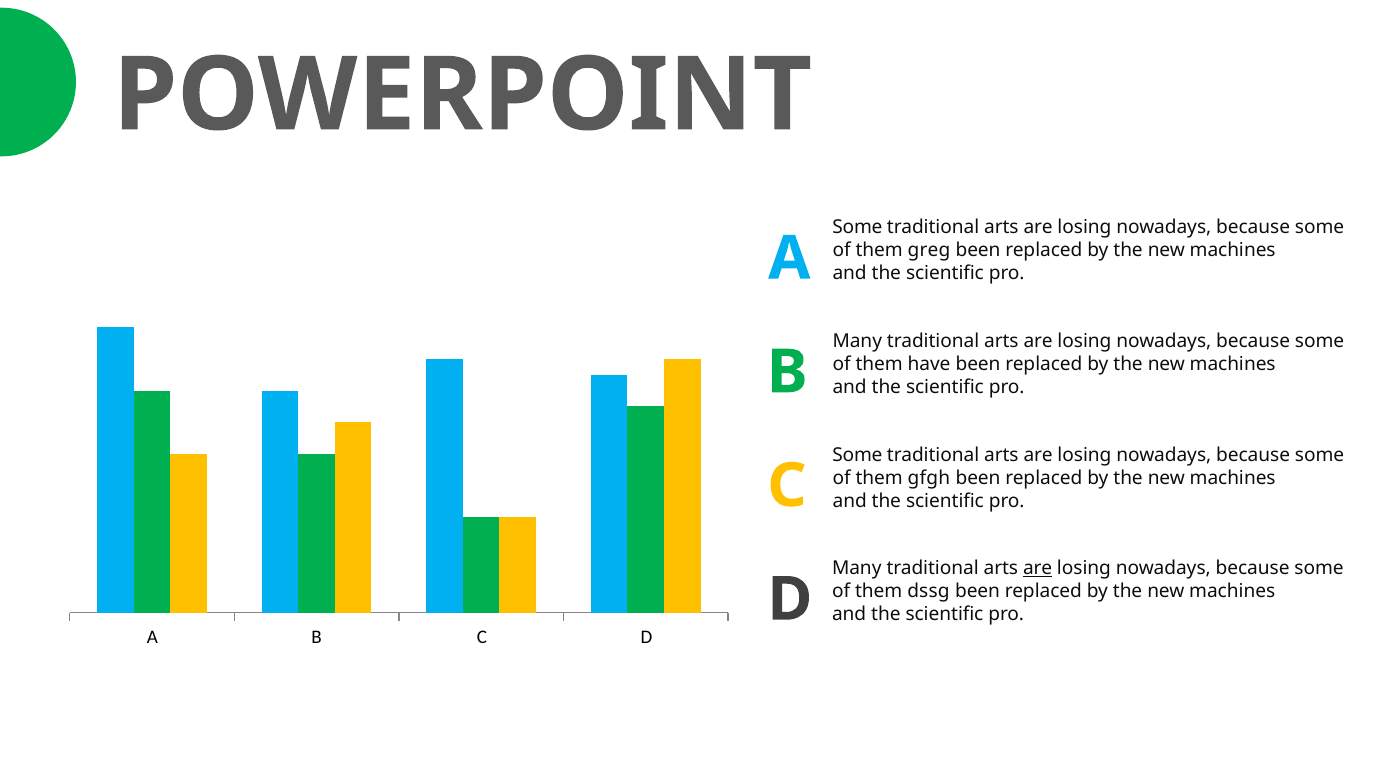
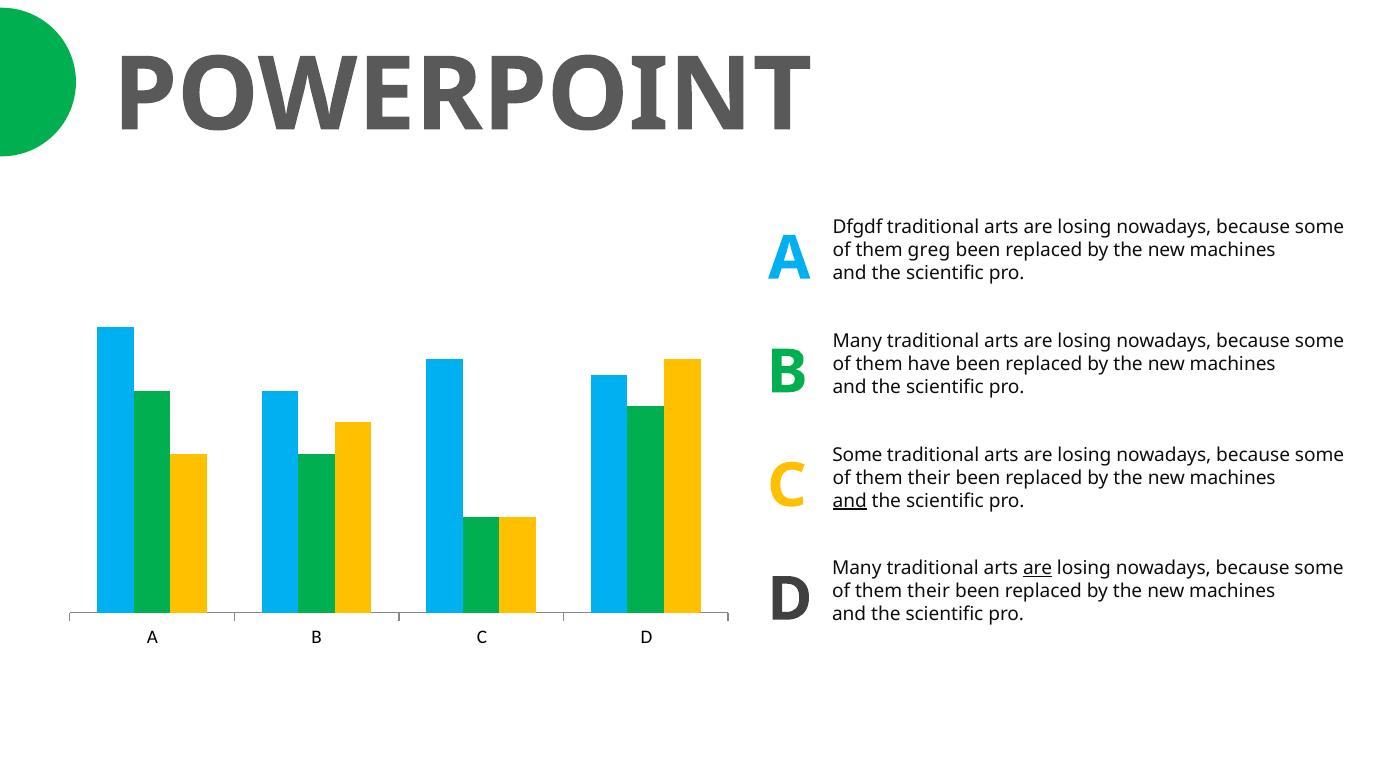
Some: Some -> Dfgdf (857, 228)
gfgh: gfgh -> their (929, 478)
and underline: none -> present (850, 501)
dssg: dssg -> their (929, 592)
